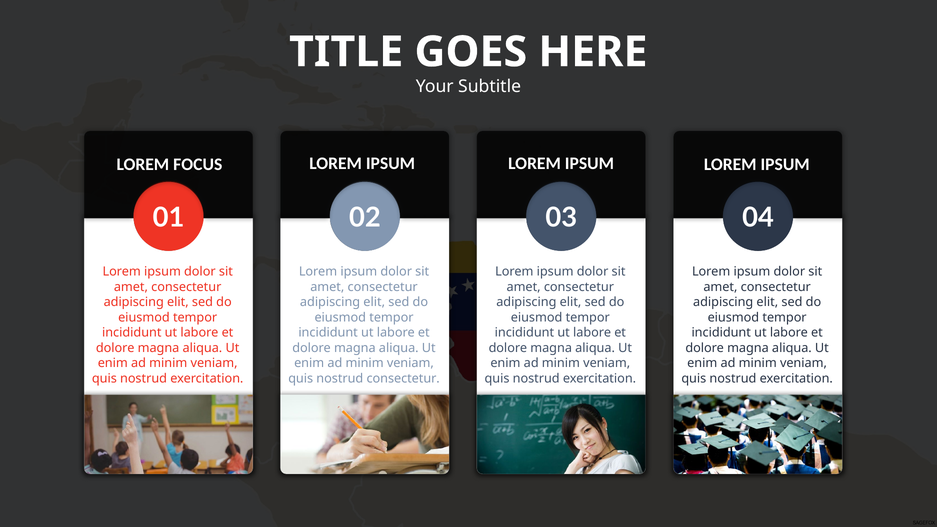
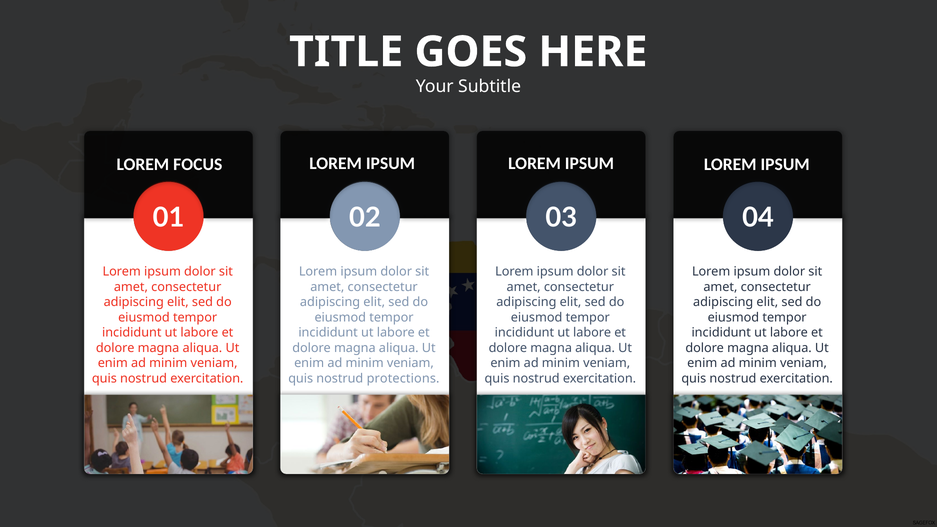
nostrud consectetur: consectetur -> protections (403, 378)
